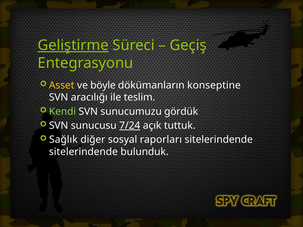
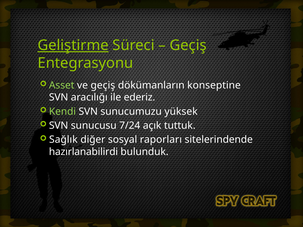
Asset colour: yellow -> light green (62, 85)
ve böyle: böyle -> geçiş (103, 85)
teslim: teslim -> ederiz (140, 97)
gördük: gördük -> yüksek (181, 112)
7/24 underline: present -> none (130, 126)
sitelerindende: sitelerindende -> hazırlanabilirdi (83, 152)
